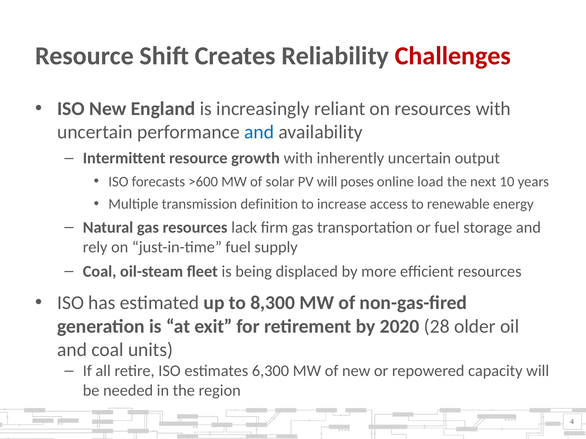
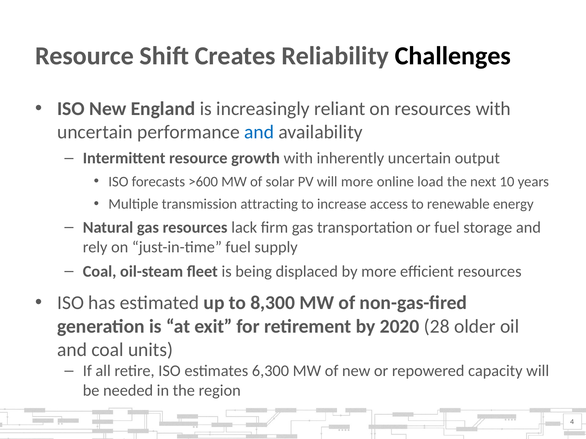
Challenges colour: red -> black (453, 56)
will poses: poses -> more (357, 182)
definition: definition -> attracting (269, 204)
